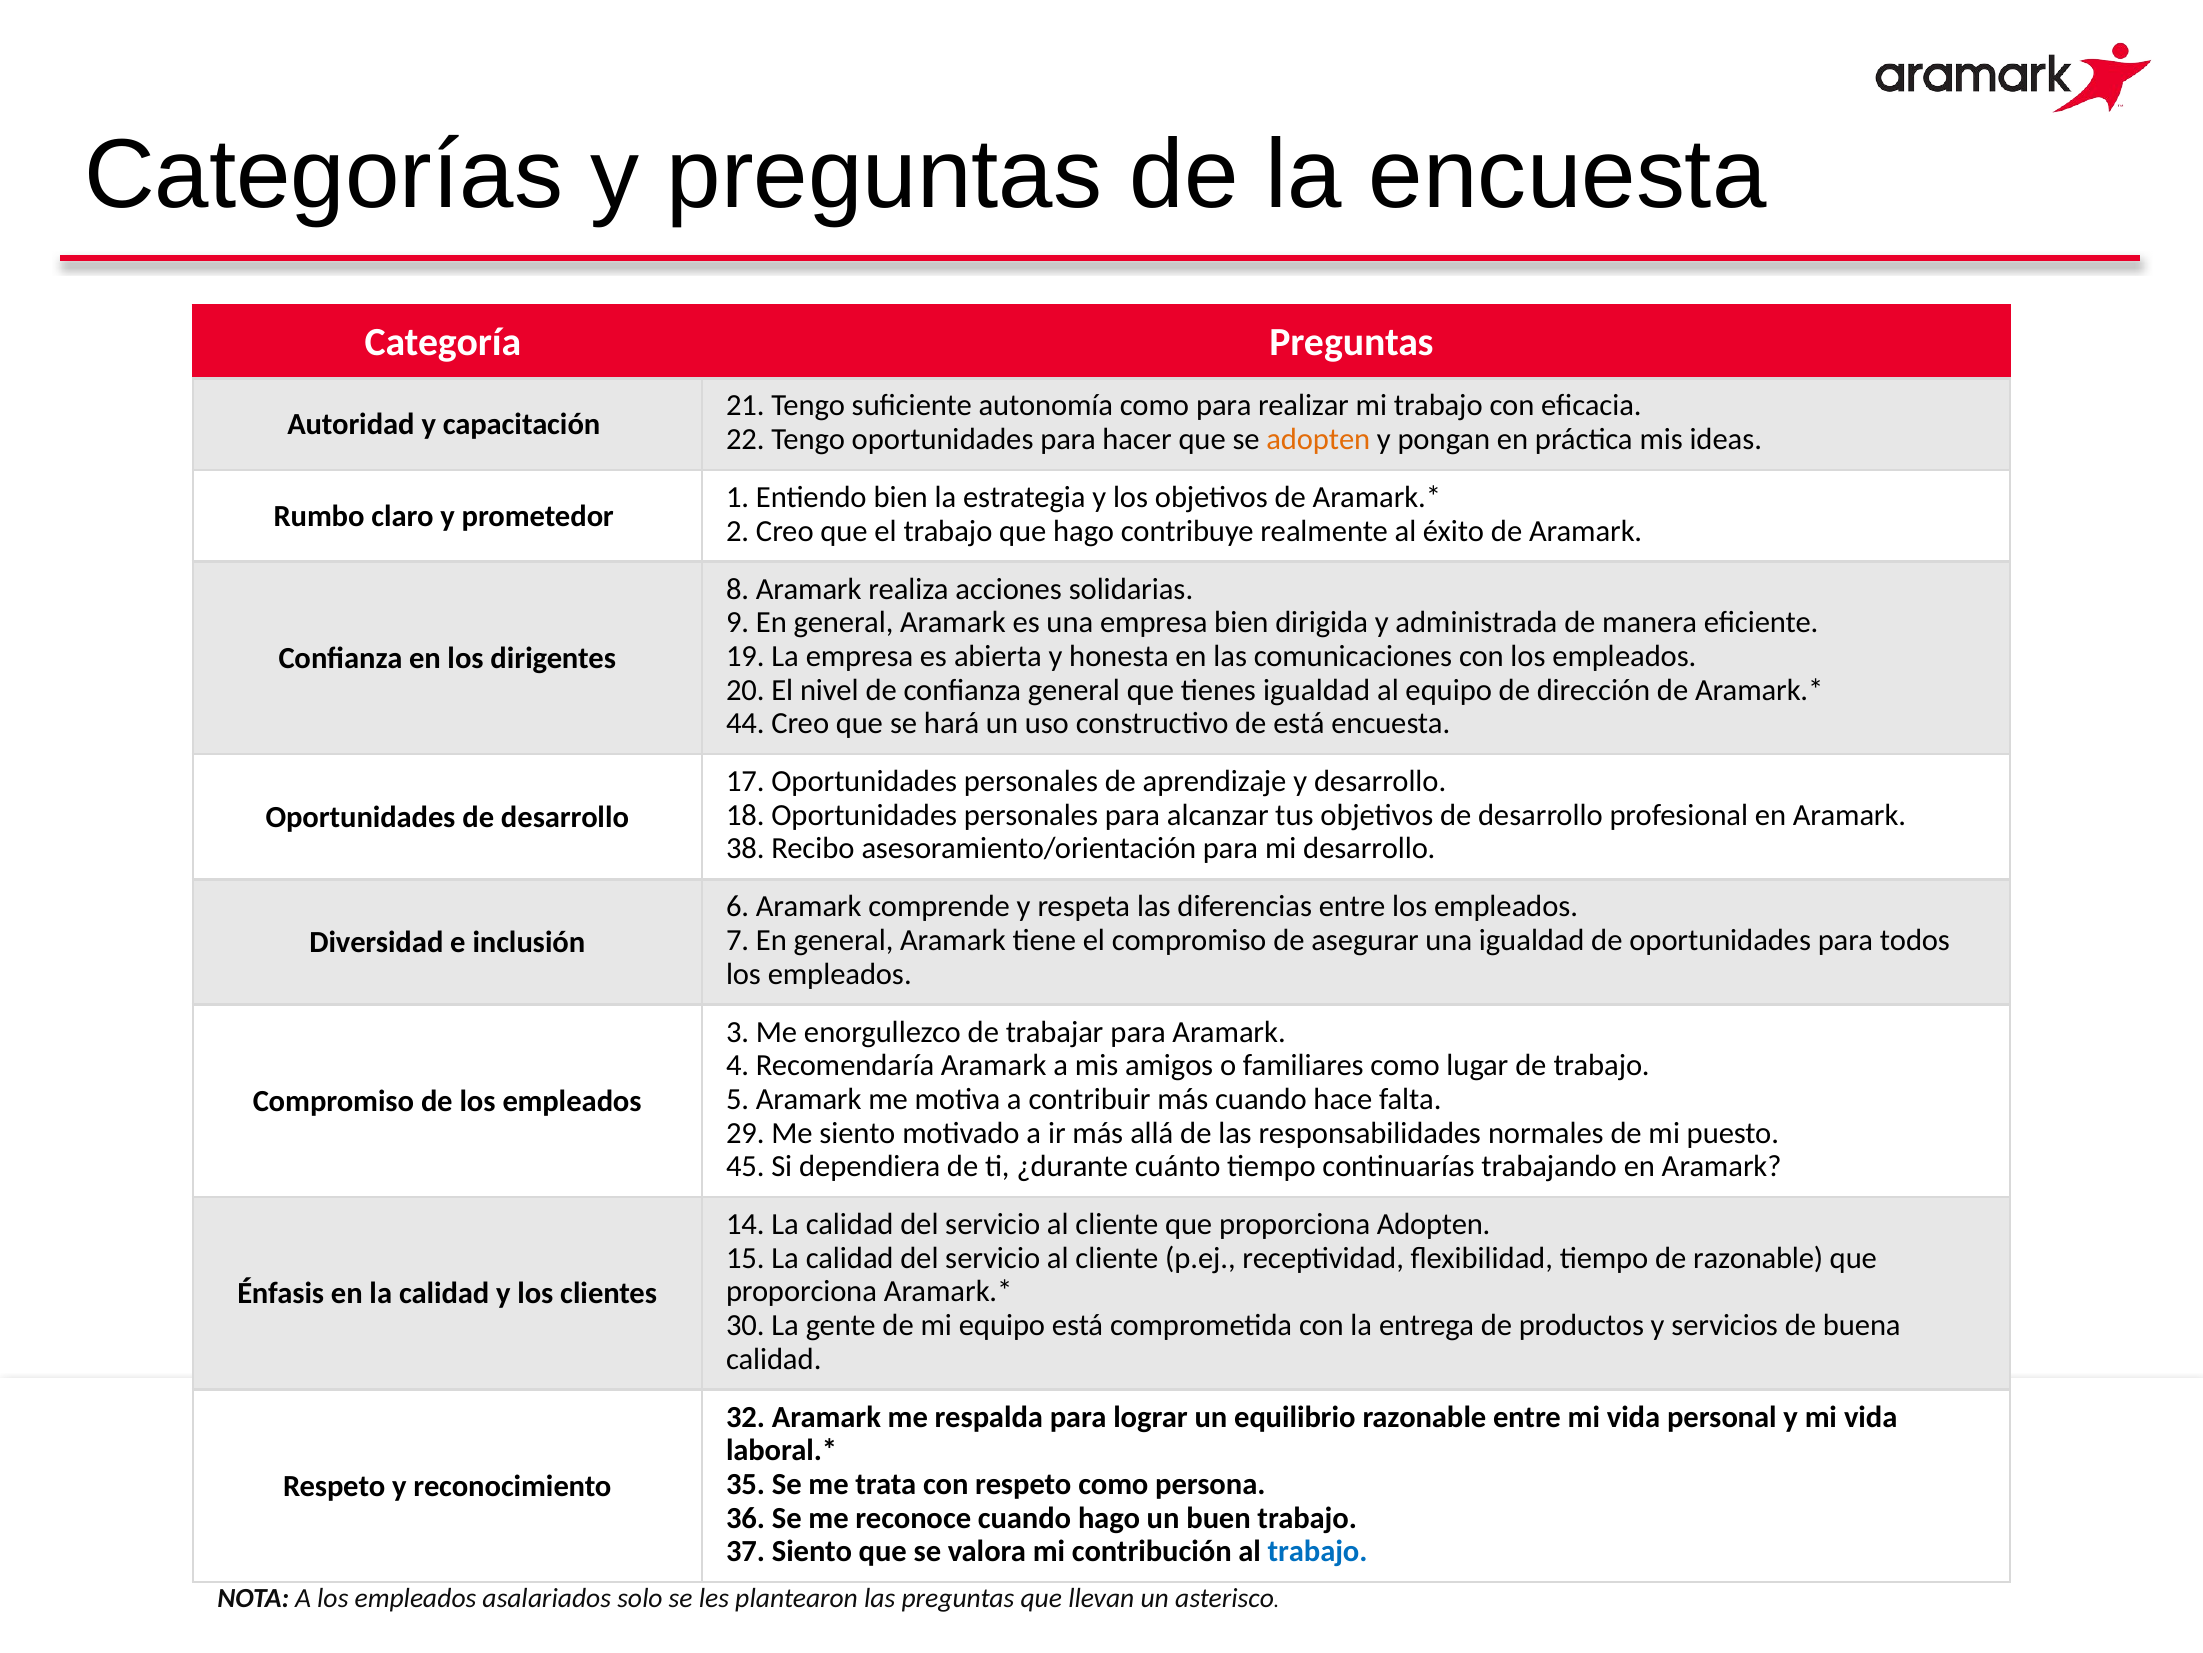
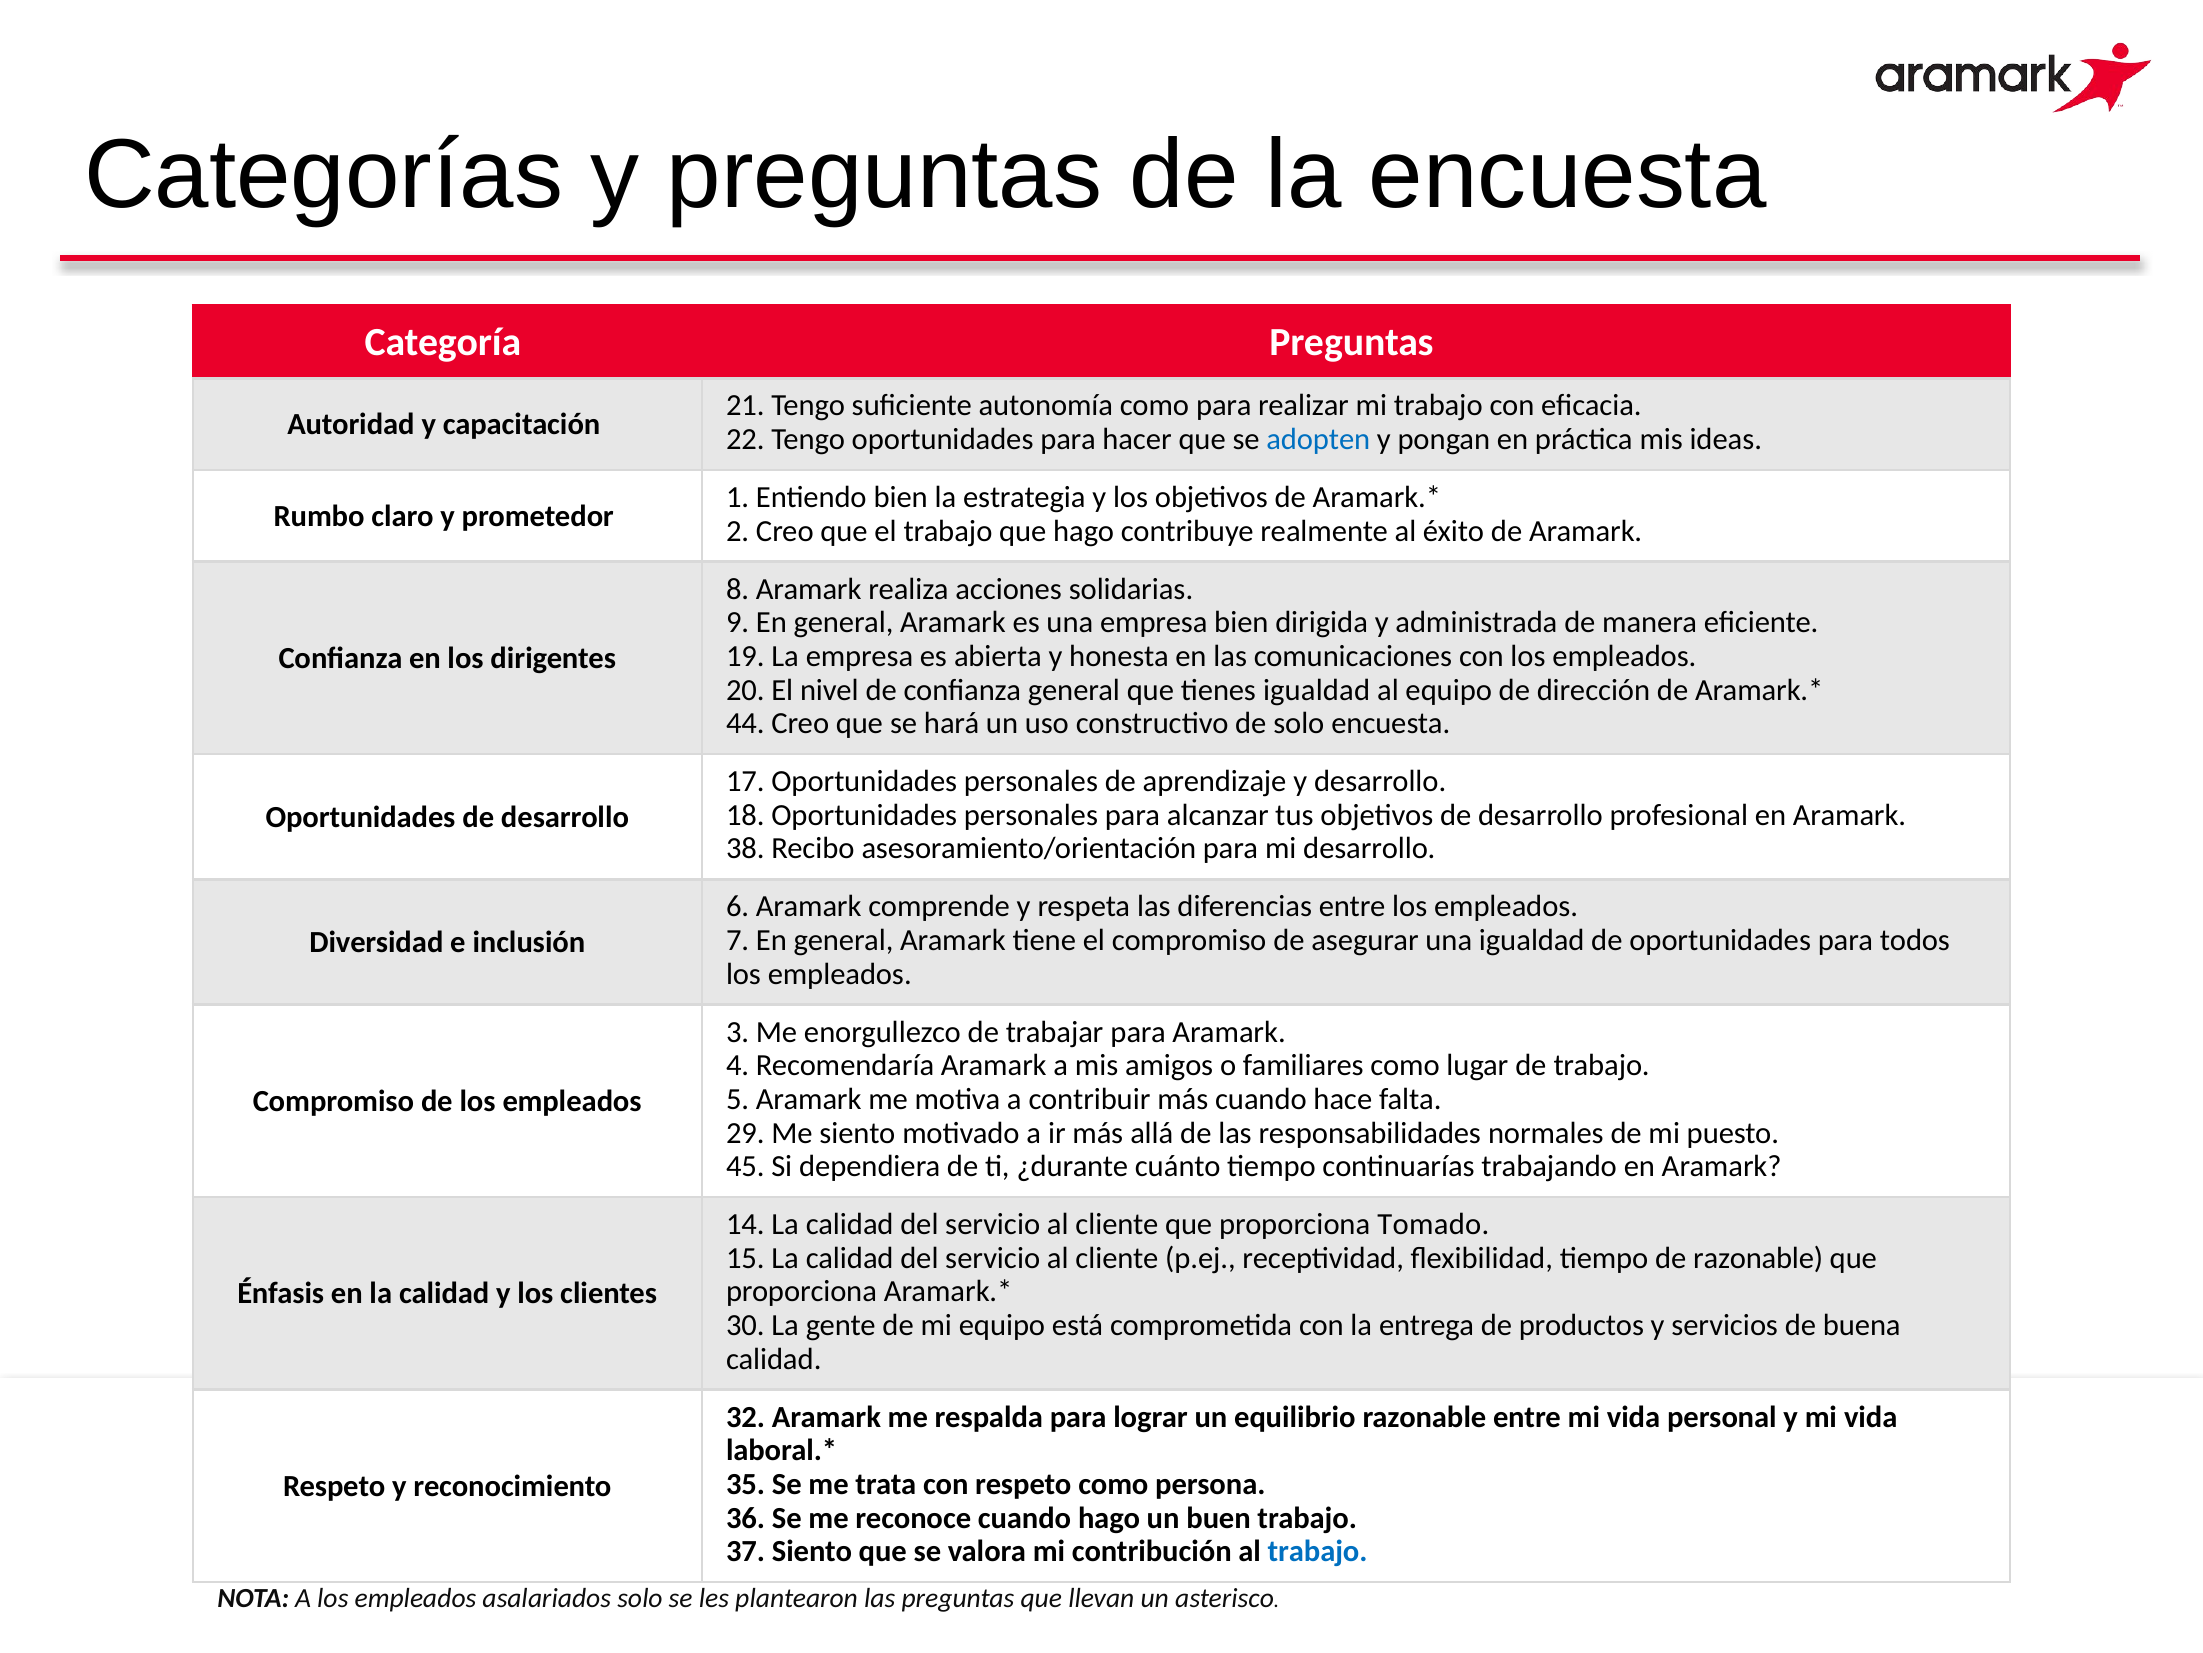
adopten colour: orange -> blue (1318, 439)
de está: está -> solo (1299, 723)
proporciona Adopten: Adopten -> Tomado (1433, 1224)
